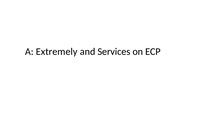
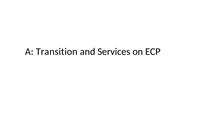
Extremely: Extremely -> Transition (57, 51)
